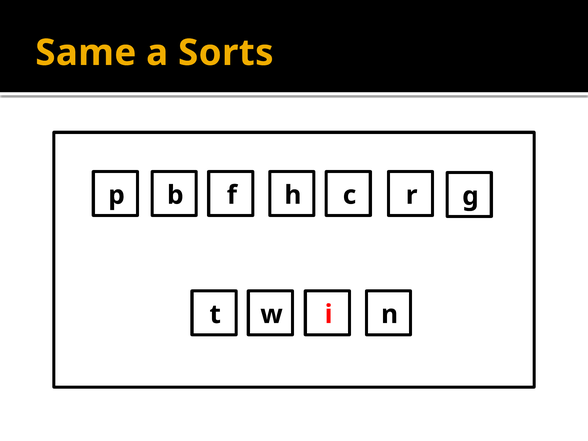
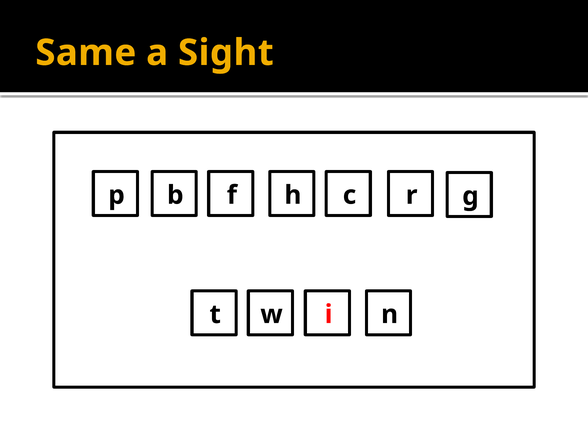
Sorts: Sorts -> Sight (226, 53)
